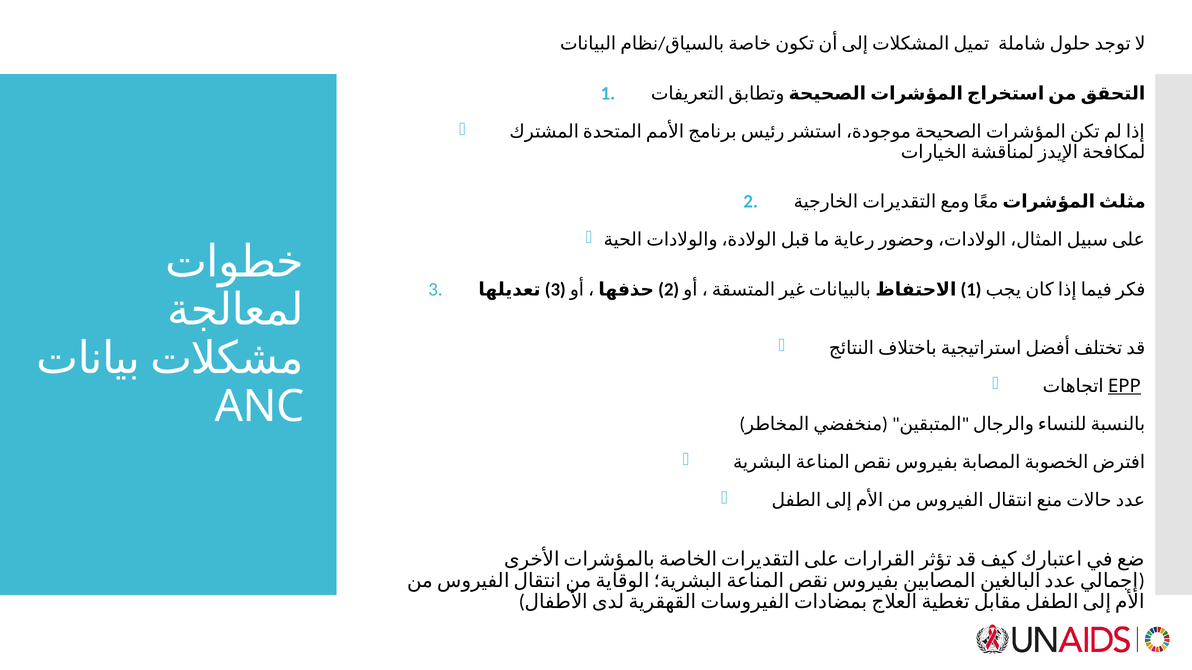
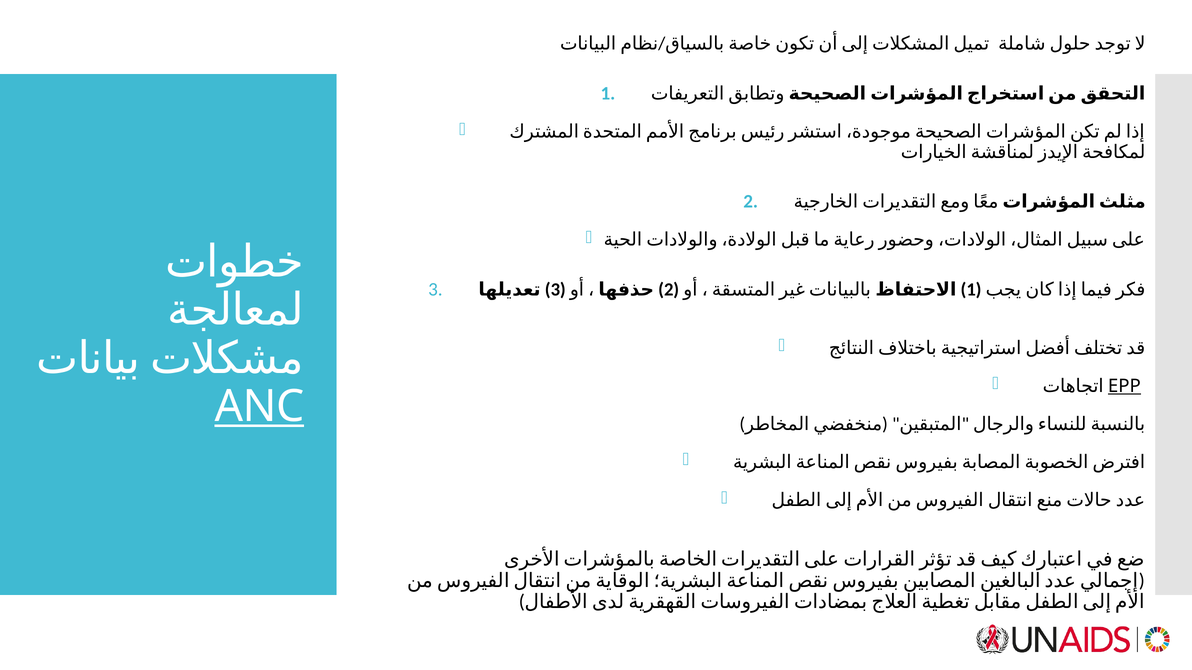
ANC underline: none -> present (260, 407)
